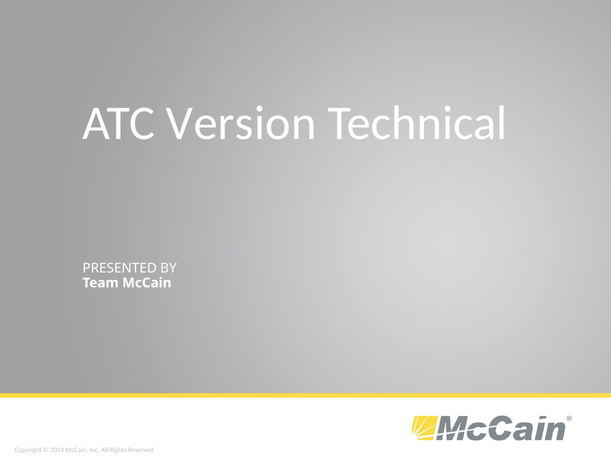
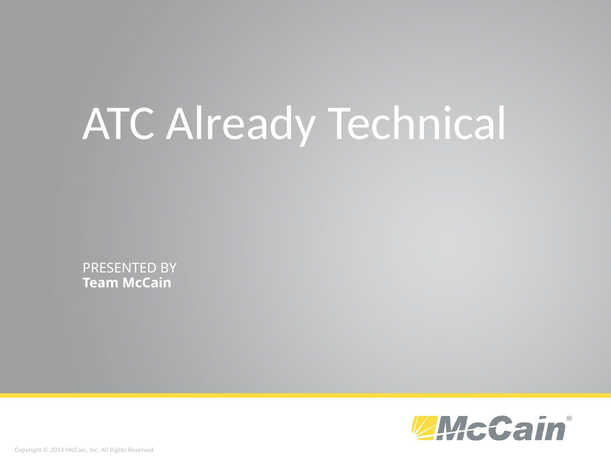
Version: Version -> Already (241, 123)
